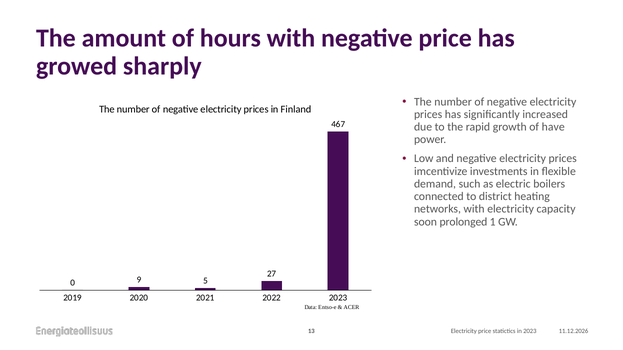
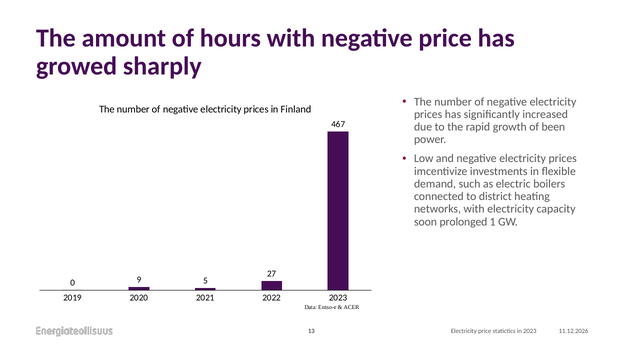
have: have -> been (553, 127)
